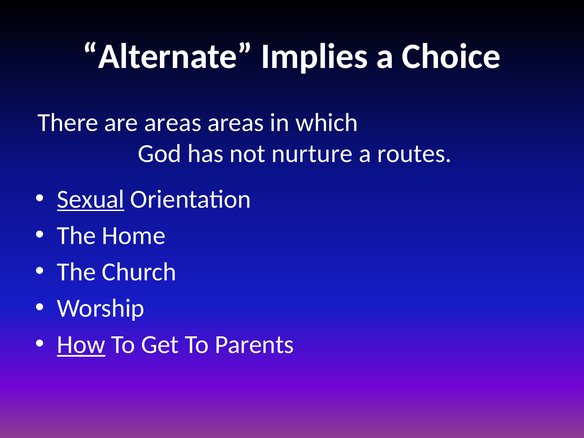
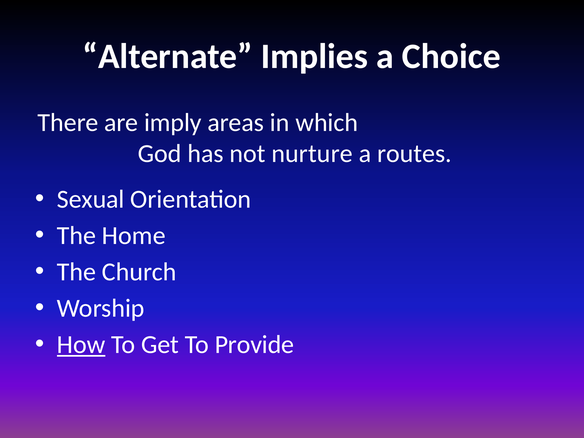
are areas: areas -> imply (173, 123)
Sexual underline: present -> none (91, 199)
Parents: Parents -> Provide (254, 345)
